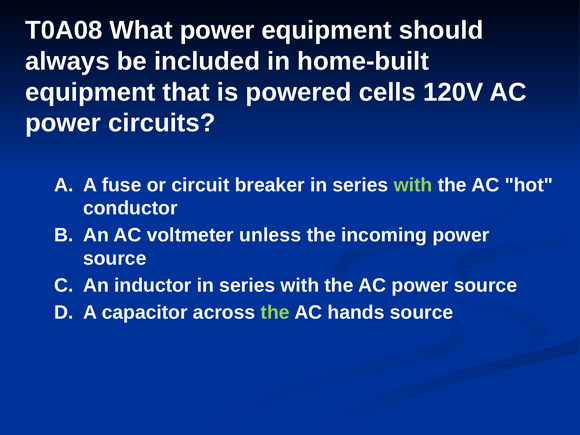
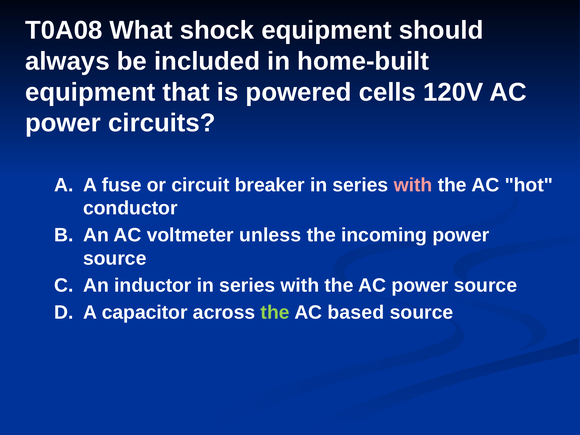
What power: power -> shock (217, 30)
with colour: light green -> pink (413, 185)
hands: hands -> based (356, 313)
